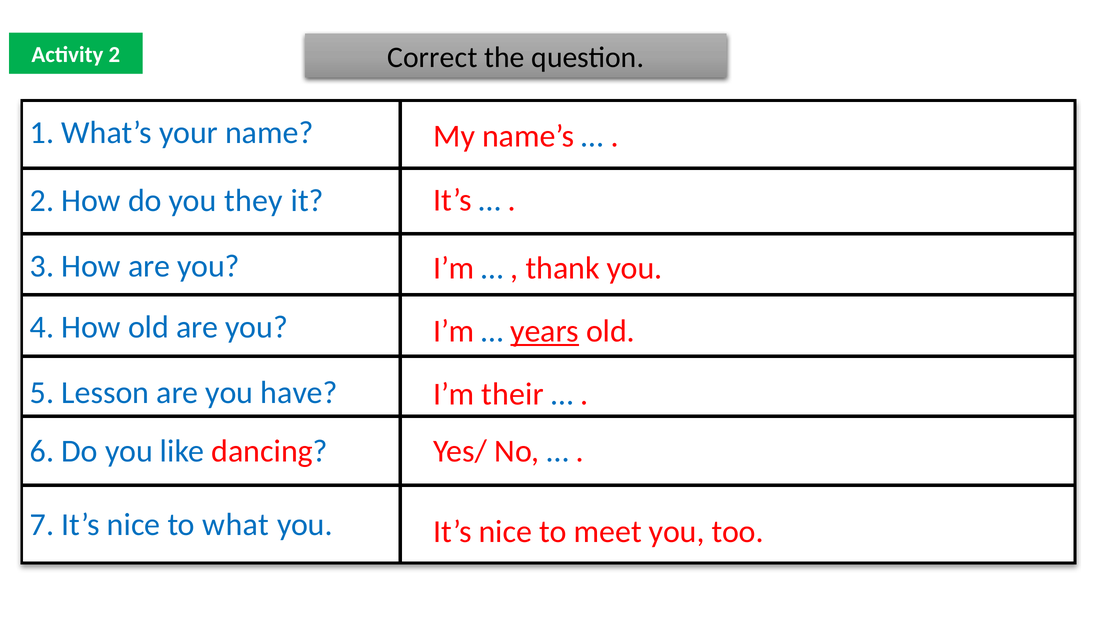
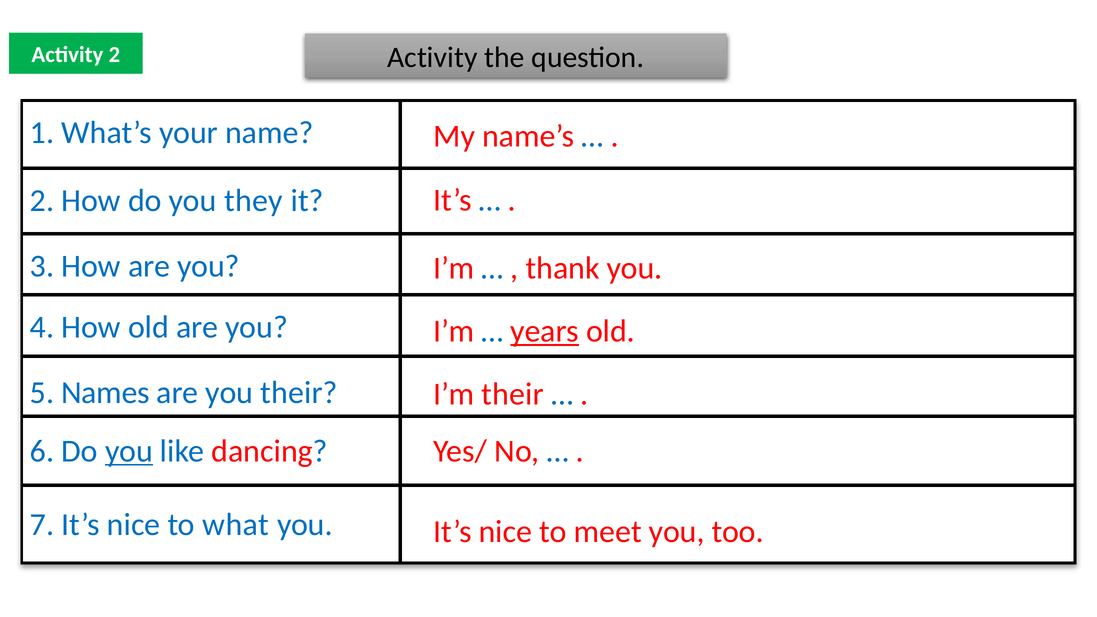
2 Correct: Correct -> Activity (432, 58)
Lesson: Lesson -> Names (105, 393)
you have: have -> their (299, 393)
you underline: none -> present (129, 451)
